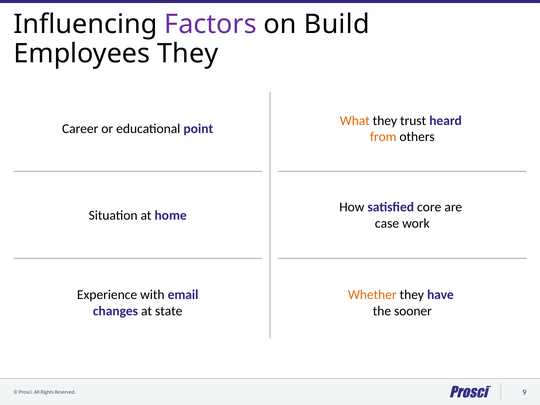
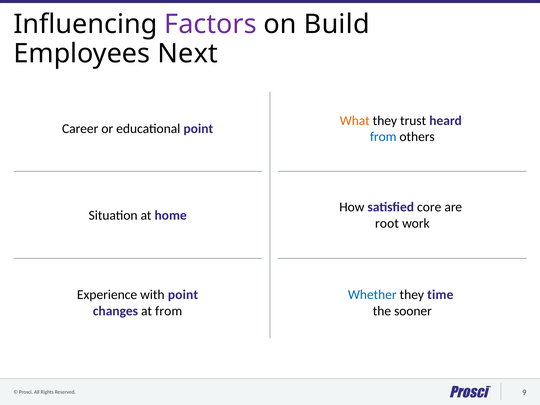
Employees They: They -> Next (188, 54)
from colour: orange -> blue (383, 137)
case: case -> root (387, 223)
with email: email -> point (183, 295)
Whether colour: orange -> blue (372, 295)
have: have -> time (440, 295)
at state: state -> from (169, 311)
